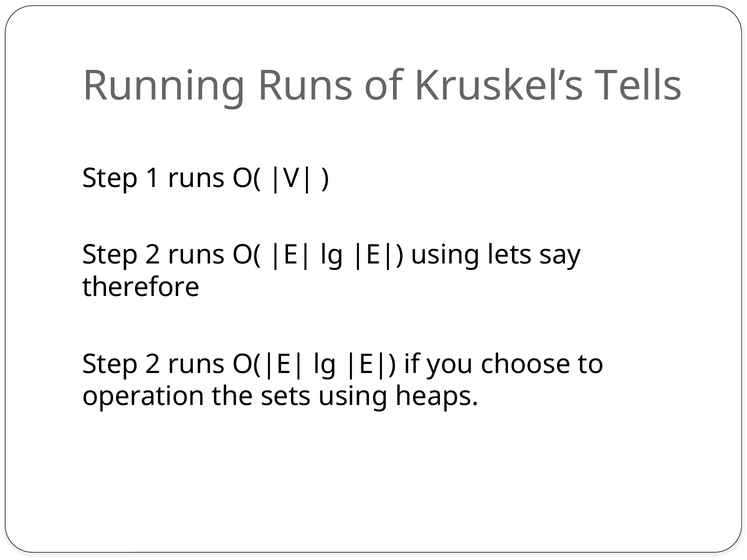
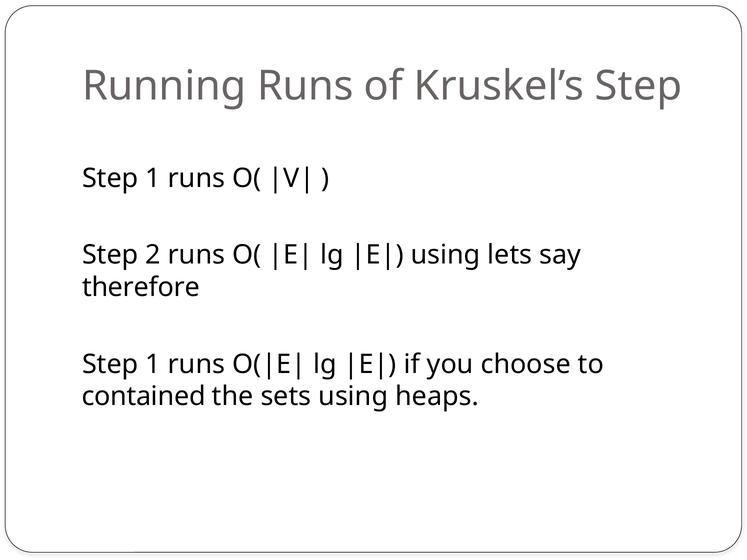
Kruskel’s Tells: Tells -> Step (639, 86)
2: 2 -> 1 (153, 364)
operation: operation -> contained (144, 397)
